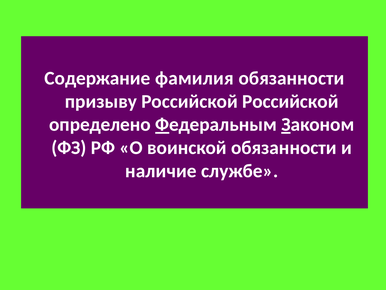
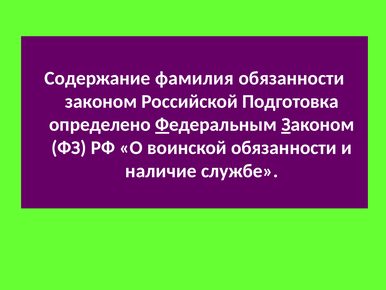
призыву: призыву -> законом (101, 101)
Российской Российской: Российской -> Подготовка (290, 101)
